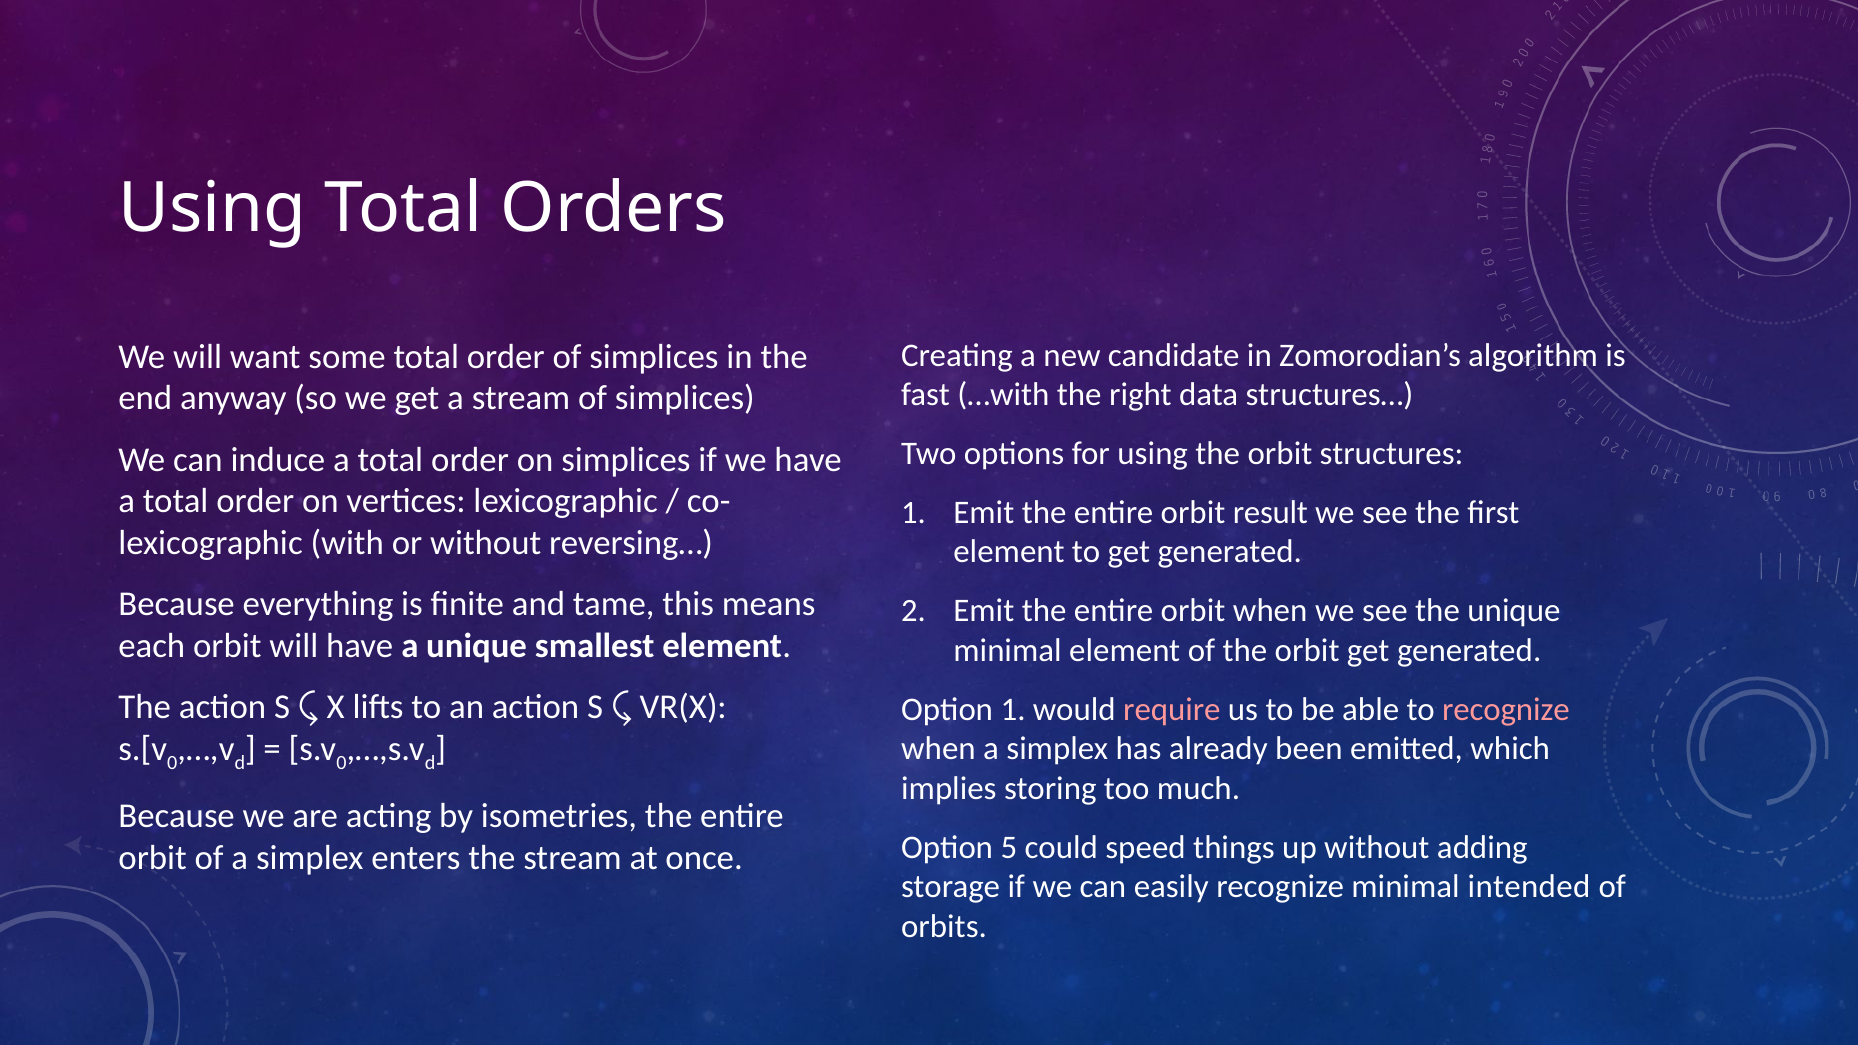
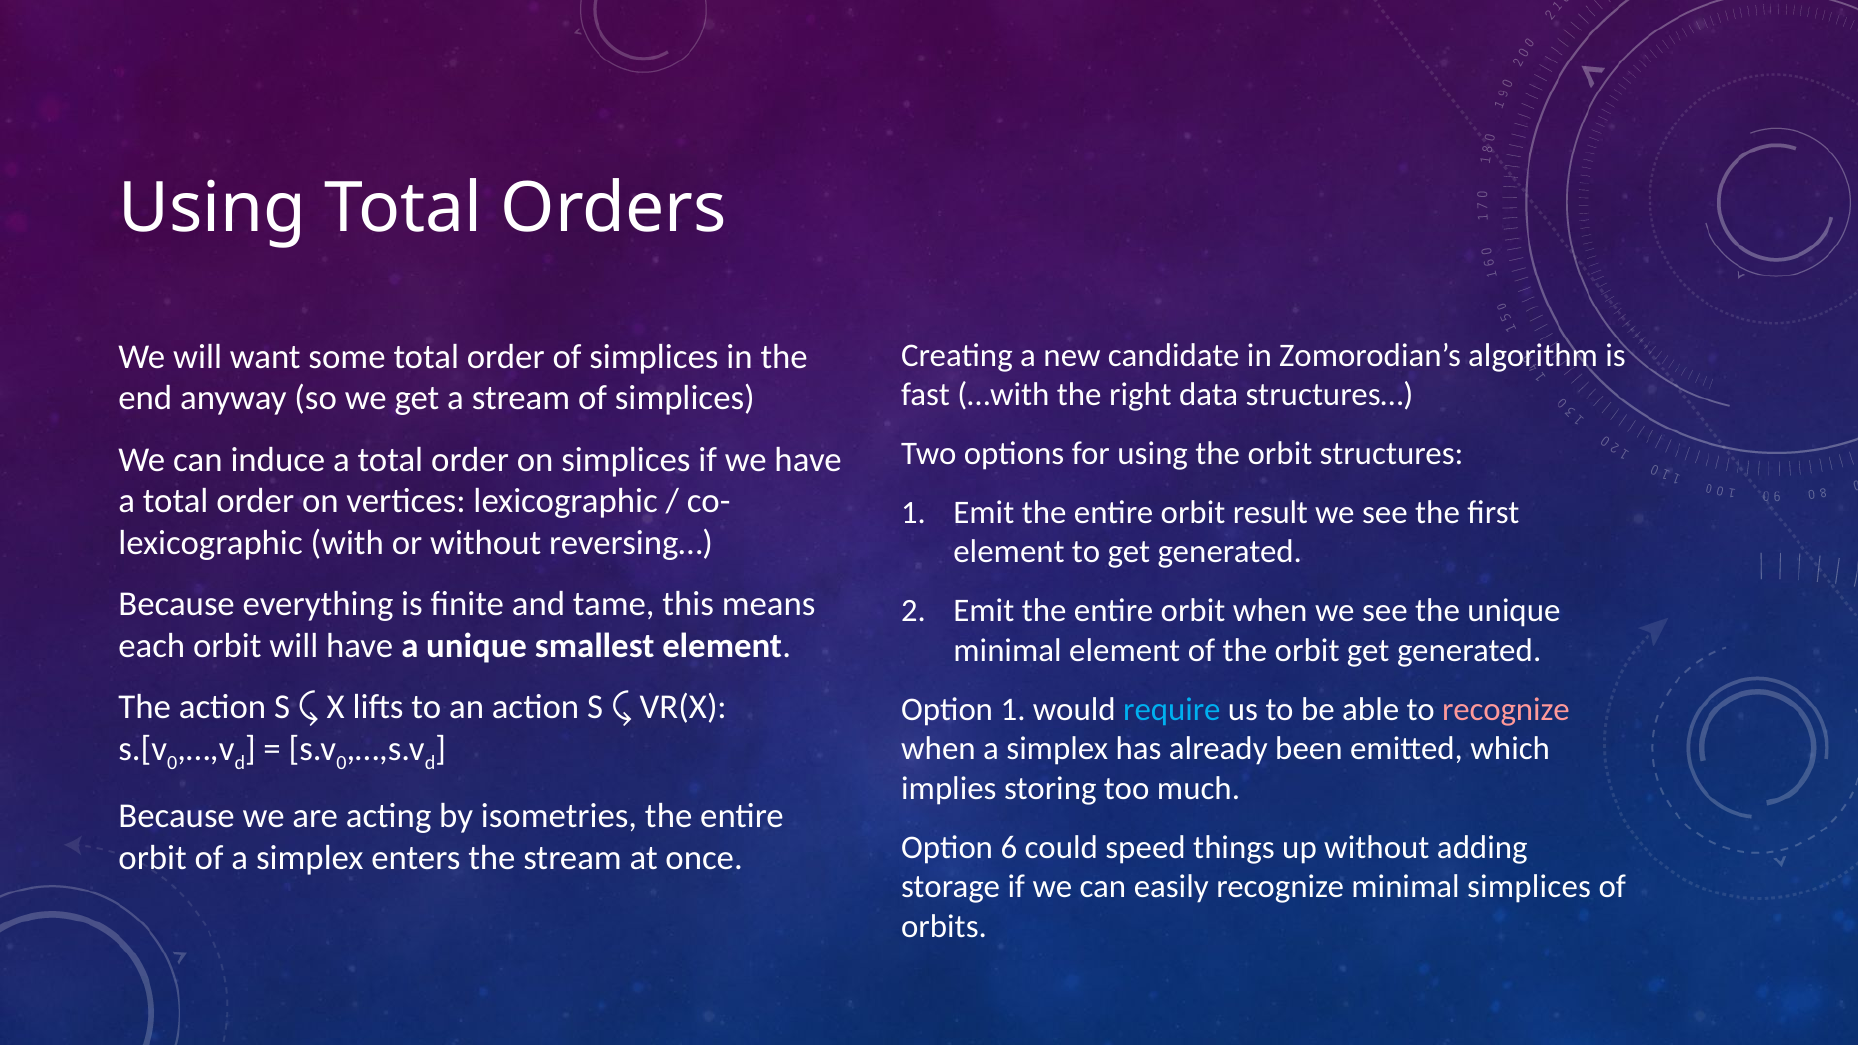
require colour: pink -> light blue (1172, 709)
5: 5 -> 6 (1009, 847)
minimal intended: intended -> simplices (1529, 887)
